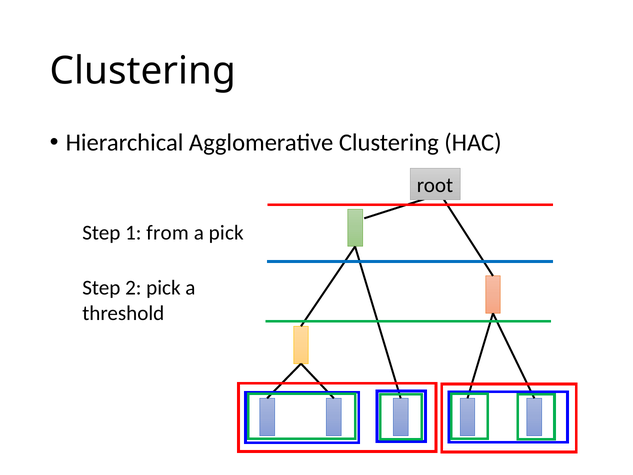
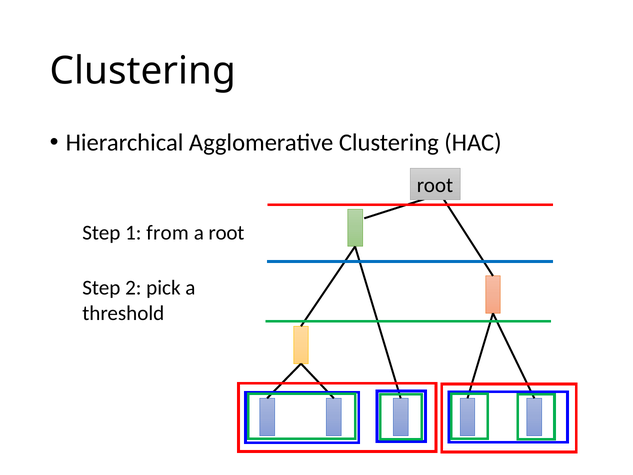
a pick: pick -> root (226, 233)
